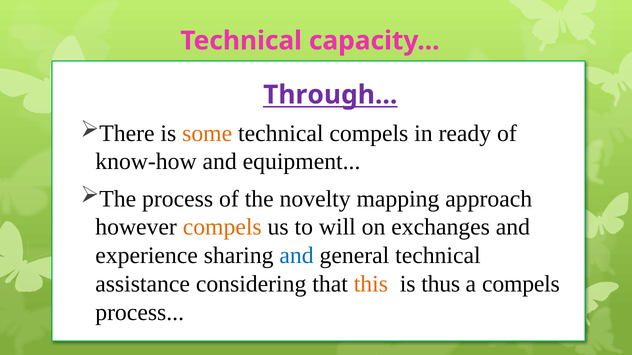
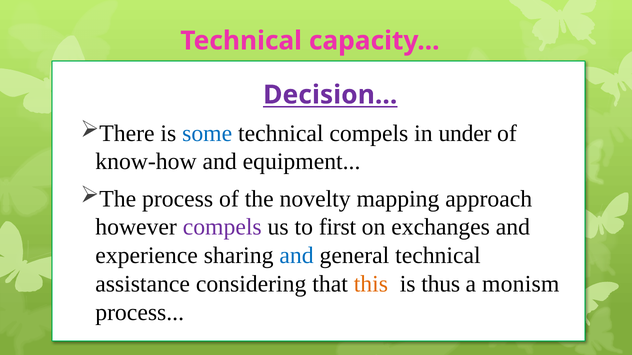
Through: Through -> Decision (330, 95)
some colour: orange -> blue (207, 133)
ready: ready -> under (465, 133)
compels colour: orange -> purple (222, 227)
will: will -> first (337, 227)
a compels: compels -> monism (521, 284)
